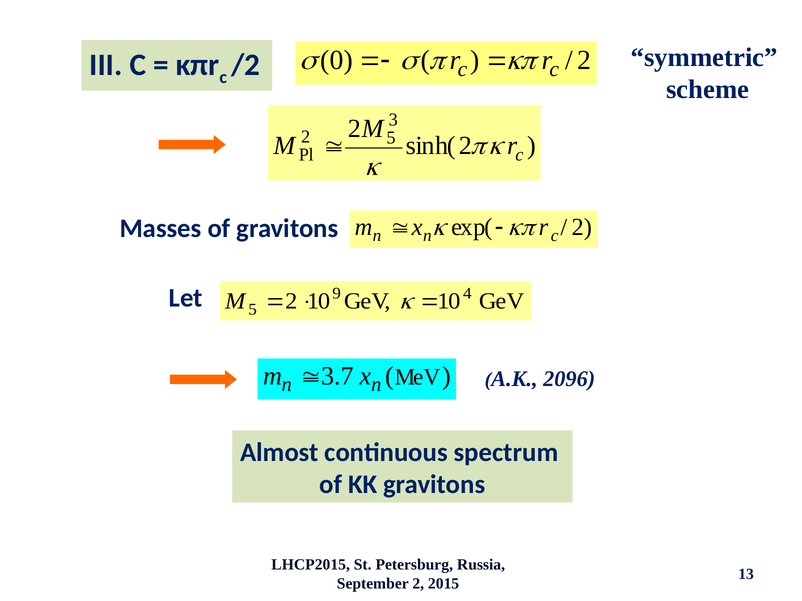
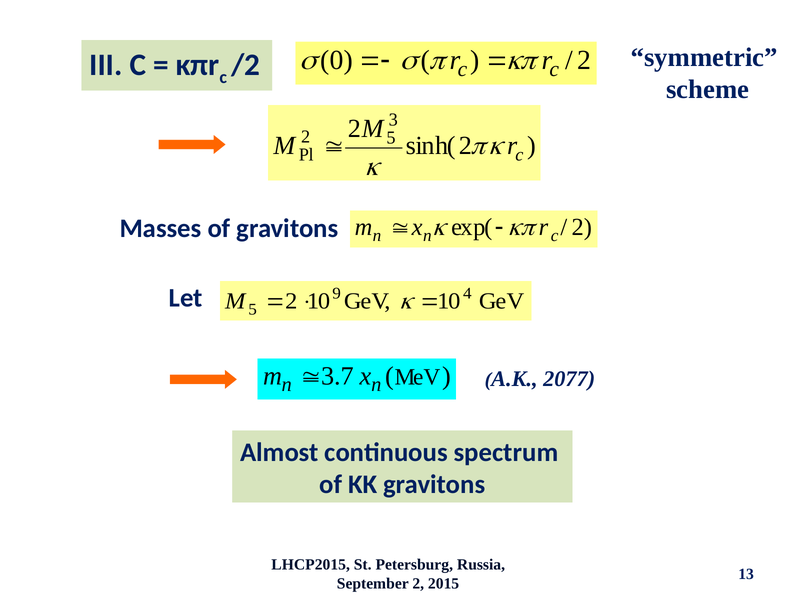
2096: 2096 -> 2077 (569, 379)
